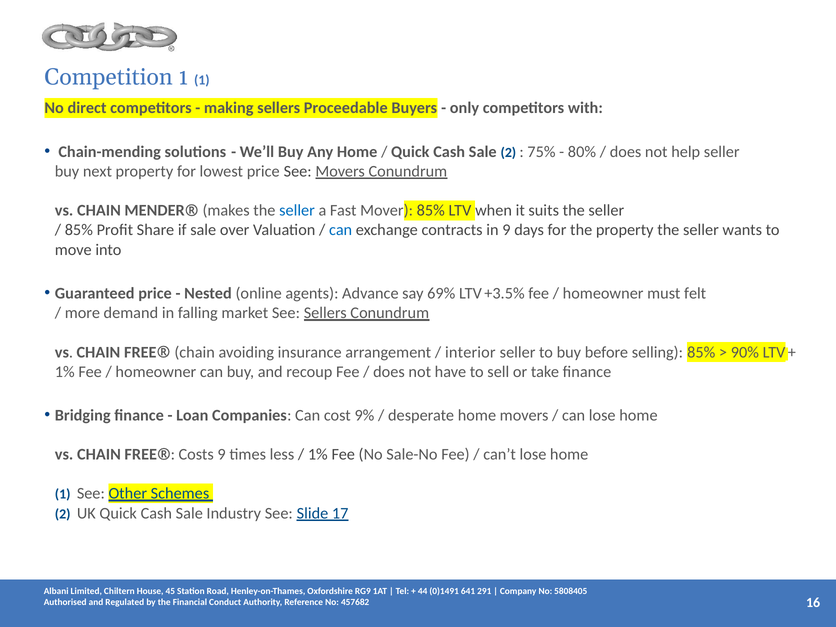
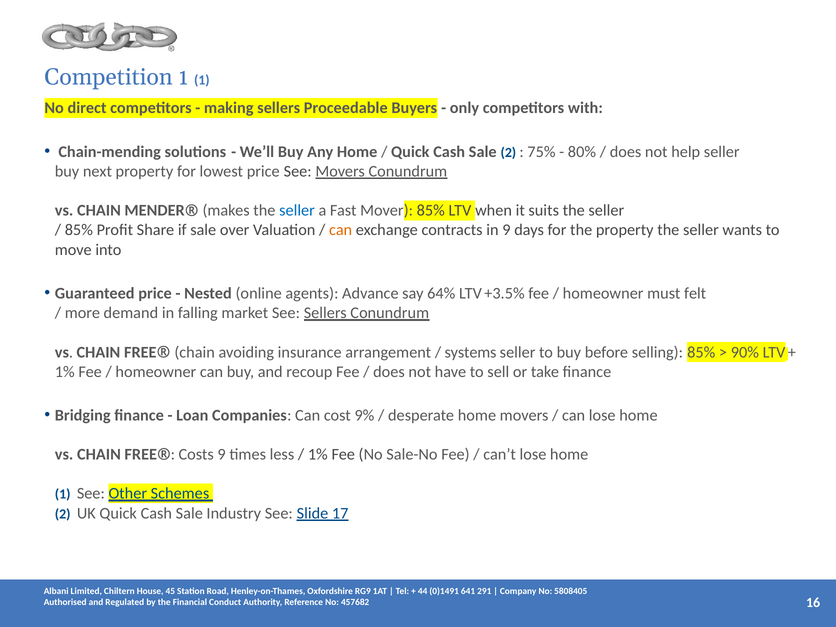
can colour: blue -> orange (341, 230)
69%: 69% -> 64% (441, 293)
interior: interior -> systems (471, 352)
